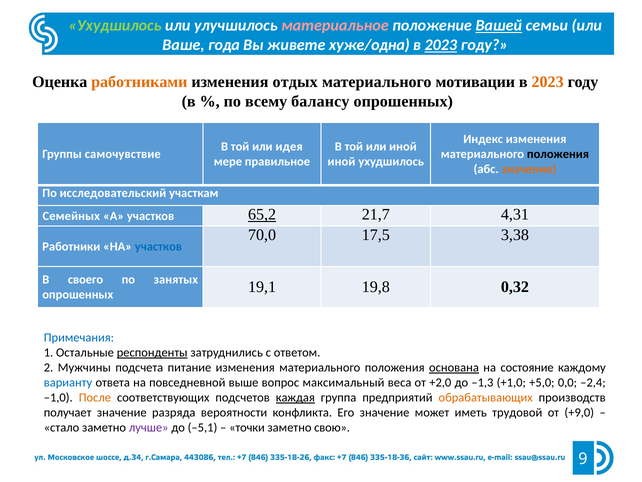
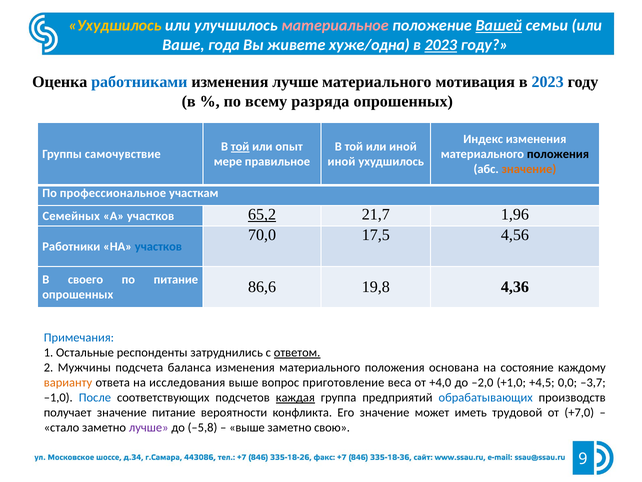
Ухудшилось colour: light green -> yellow (115, 26)
работниками colour: orange -> blue (139, 82)
изменения отдых: отдых -> лучше (295, 82)
мотивации: мотивации -> мотивация (475, 82)
2023 colour: orange -> blue (548, 82)
балансу: балансу -> разряда (320, 101)
той underline: none -> present (240, 146)
идея: идея -> опыт (289, 146)
исследовательский: исследовательский -> профессиональное (113, 193)
4,31: 4,31 -> 1,96 (515, 214)
3,38: 3,38 -> 4,56 (515, 235)
по занятых: занятых -> питание (176, 279)
19,1: 19,1 -> 86,6 (262, 287)
0,32: 0,32 -> 4,36 (515, 287)
респонденты underline: present -> none (152, 352)
ответом underline: none -> present (297, 352)
питание: питание -> баланса (189, 367)
основана underline: present -> none (454, 367)
варианту colour: blue -> orange (68, 382)
повседневной: повседневной -> исследования (187, 382)
максимальный: максимальный -> приготовление (343, 382)
+2,0: +2,0 -> +4,0 (440, 382)
–1,3: –1,3 -> –2,0 (482, 382)
+5,0: +5,0 -> +4,5 (542, 382)
–2,4: –2,4 -> –3,7 (593, 382)
После colour: orange -> blue (95, 397)
обрабатывающих colour: orange -> blue (486, 397)
значение разряда: разряда -> питание (174, 412)
+9,0: +9,0 -> +7,0 (579, 412)
–5,1: –5,1 -> –5,8 (202, 427)
точки: точки -> выше (247, 427)
